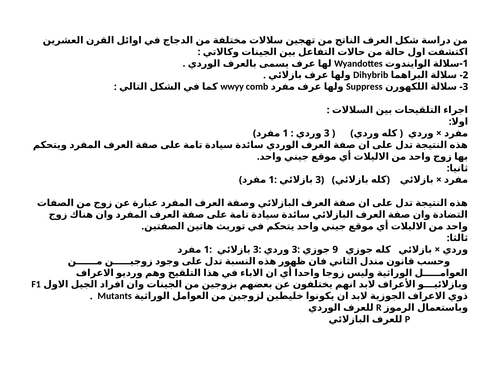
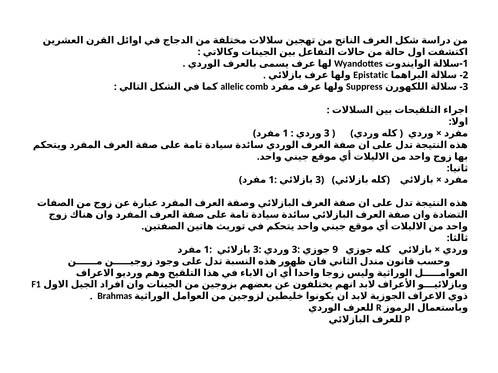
Dihybrib: Dihybrib -> Epistatic (371, 75)
wwyy: wwyy -> allelic (232, 87)
Mutants: Mutants -> Brahmas (115, 296)
